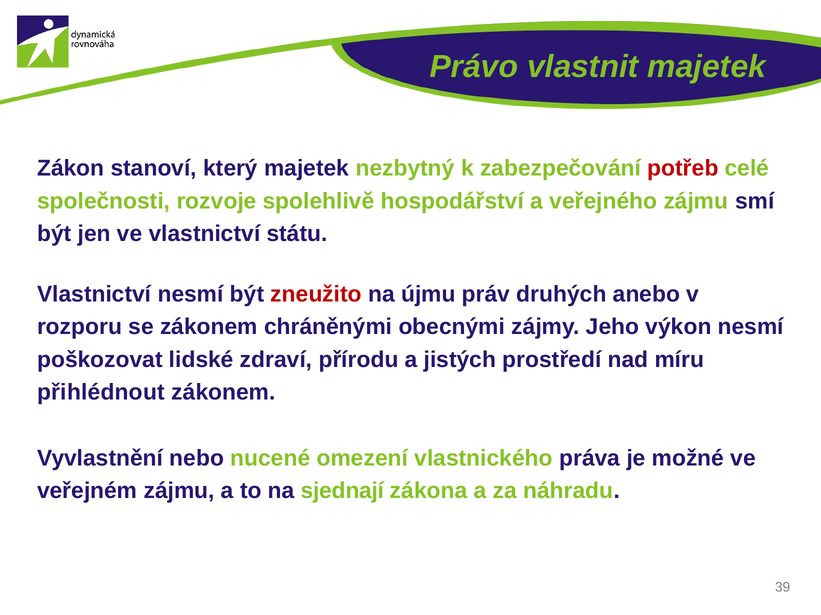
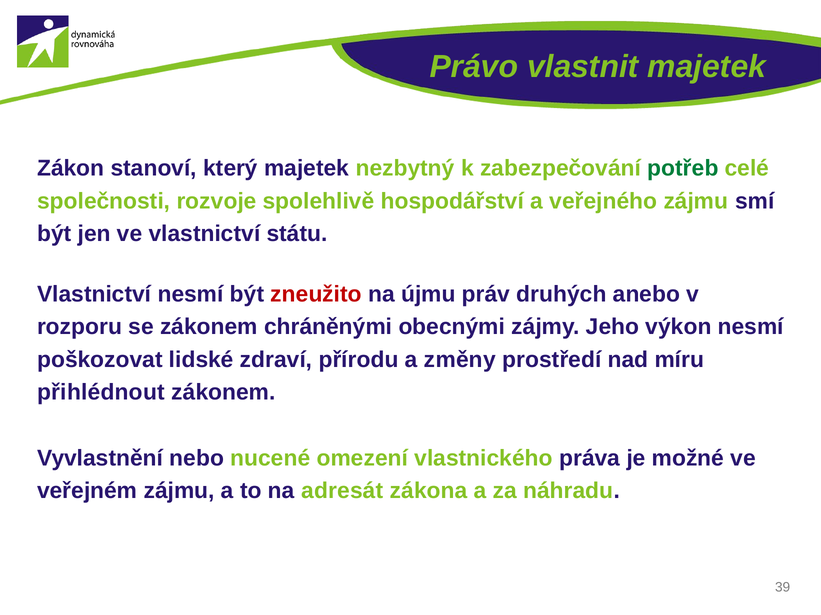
potřeb colour: red -> green (683, 168)
jistých: jistých -> změny (460, 360)
sjednají: sjednají -> adresát (342, 491)
